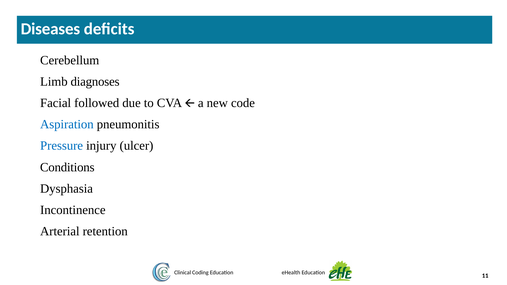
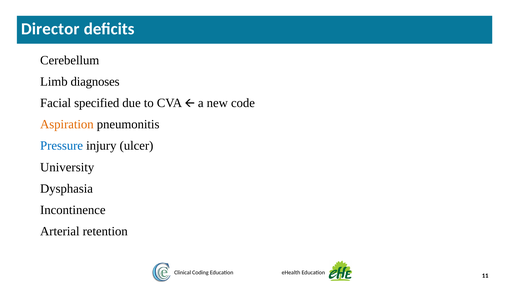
Diseases: Diseases -> Director (50, 29)
followed: followed -> specified (97, 103)
Aspiration colour: blue -> orange (67, 124)
Conditions: Conditions -> University (67, 167)
